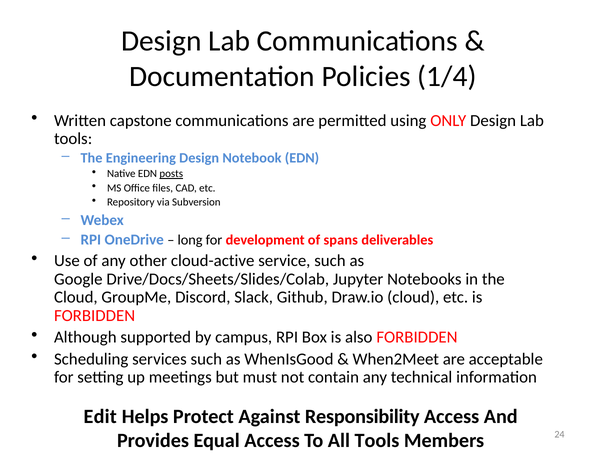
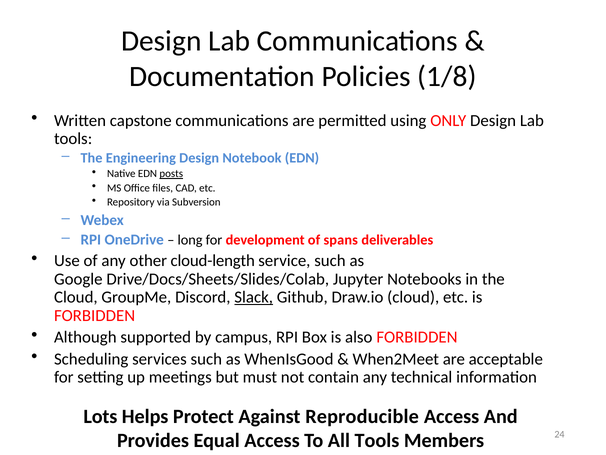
1/4: 1/4 -> 1/8 (447, 76)
cloud-active: cloud-active -> cloud-length (213, 261)
Slack underline: none -> present (254, 297)
Edit: Edit -> Lots (100, 416)
Responsibility: Responsibility -> Reproducible (362, 416)
